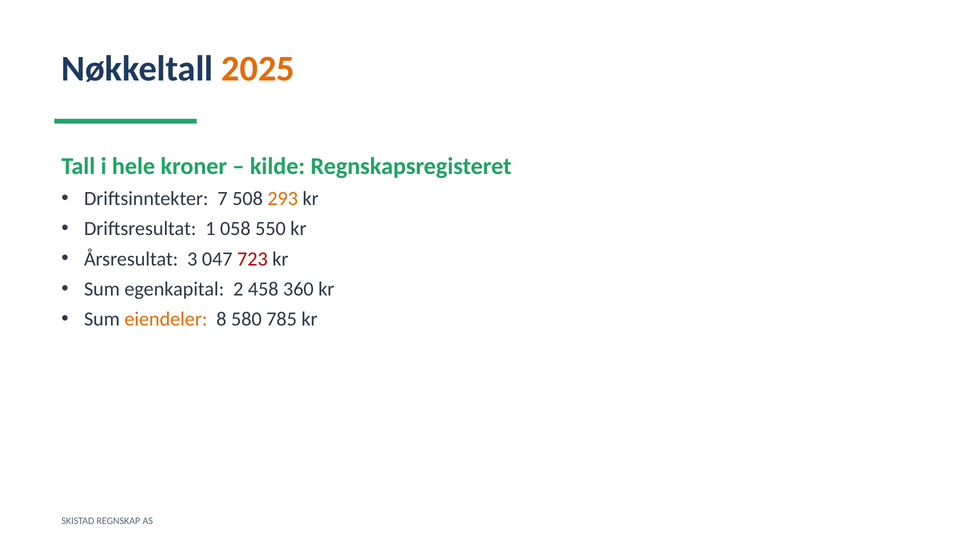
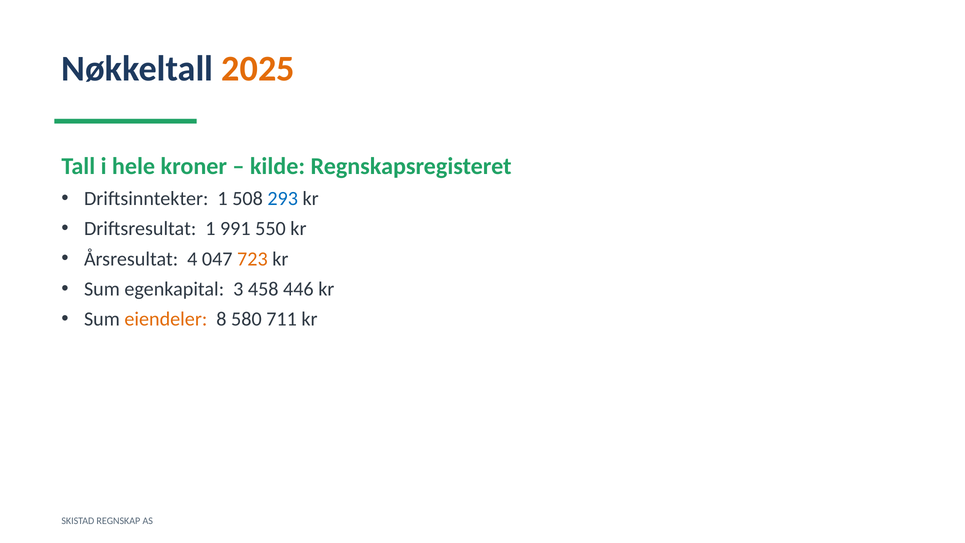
Driftsinntekter 7: 7 -> 1 (223, 198)
293 colour: orange -> blue (283, 198)
058: 058 -> 991 (235, 229)
3: 3 -> 4 (192, 259)
723 colour: red -> orange (252, 259)
2: 2 -> 3 (238, 289)
360: 360 -> 446 (298, 289)
785: 785 -> 711 (282, 319)
